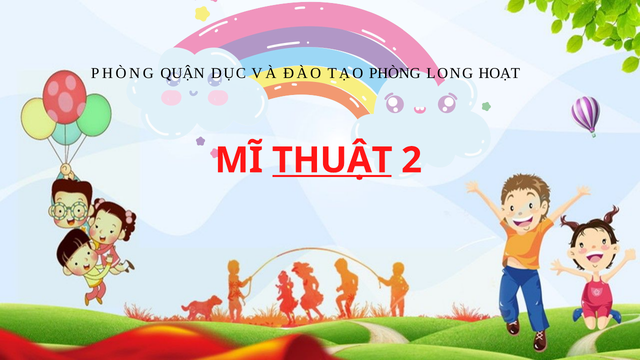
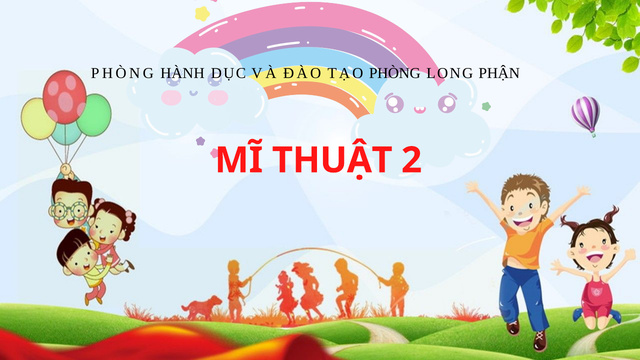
QUẬN: QUẬN -> HÀNH (183, 73)
HOẠT: HOẠT -> PHẬN (499, 73)
THUẬT underline: present -> none (332, 160)
